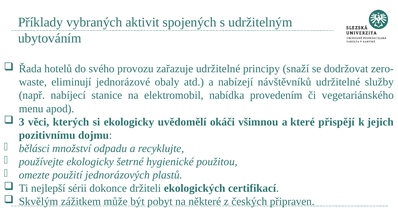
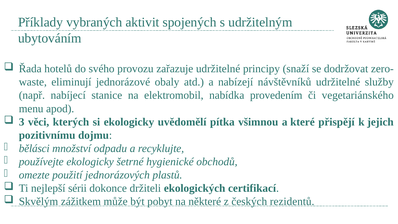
okáči: okáči -> pítka (222, 122)
použitou: použitou -> obchodů (217, 162)
připraven: připraven -> rezidentů (292, 201)
